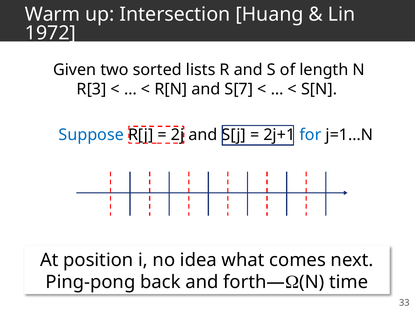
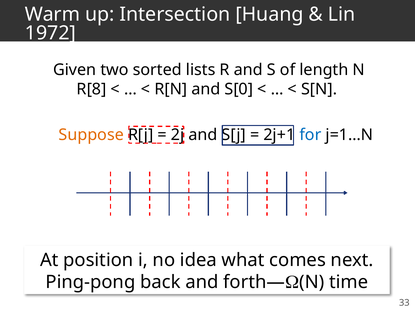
R[3: R[3 -> R[8 (92, 89)
S[7: S[7 -> S[0 (239, 89)
Suppose colour: blue -> orange (91, 135)
